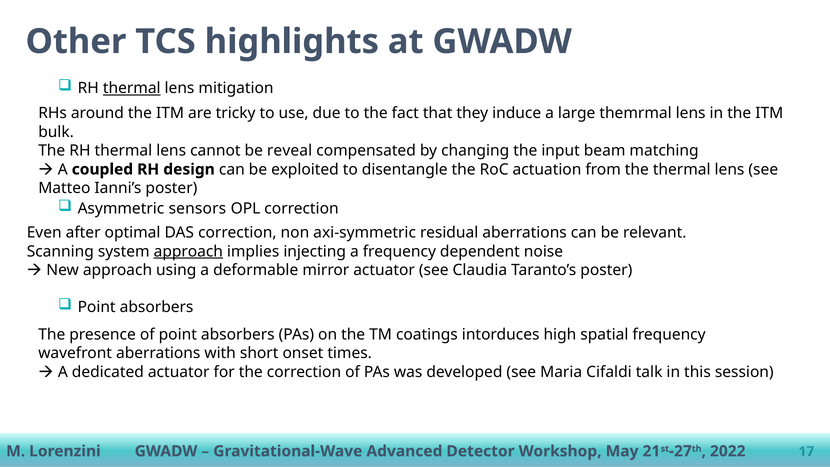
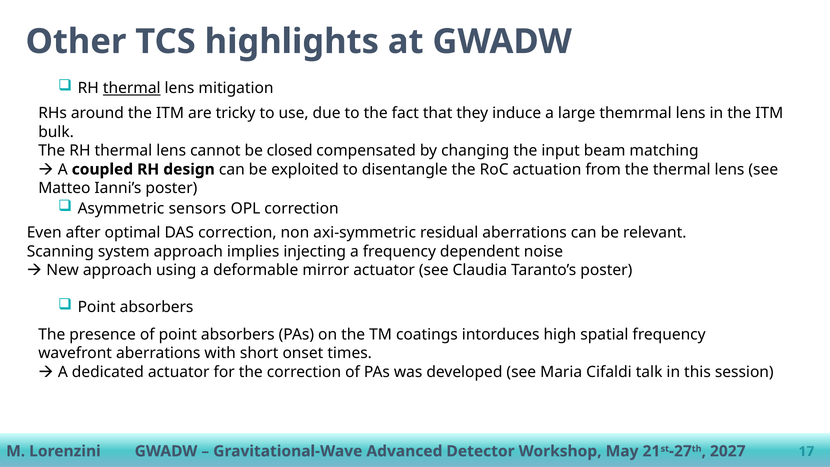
reveal: reveal -> closed (290, 151)
approach underline: present -> none (188, 251)
2022: 2022 -> 2027 (728, 451)
